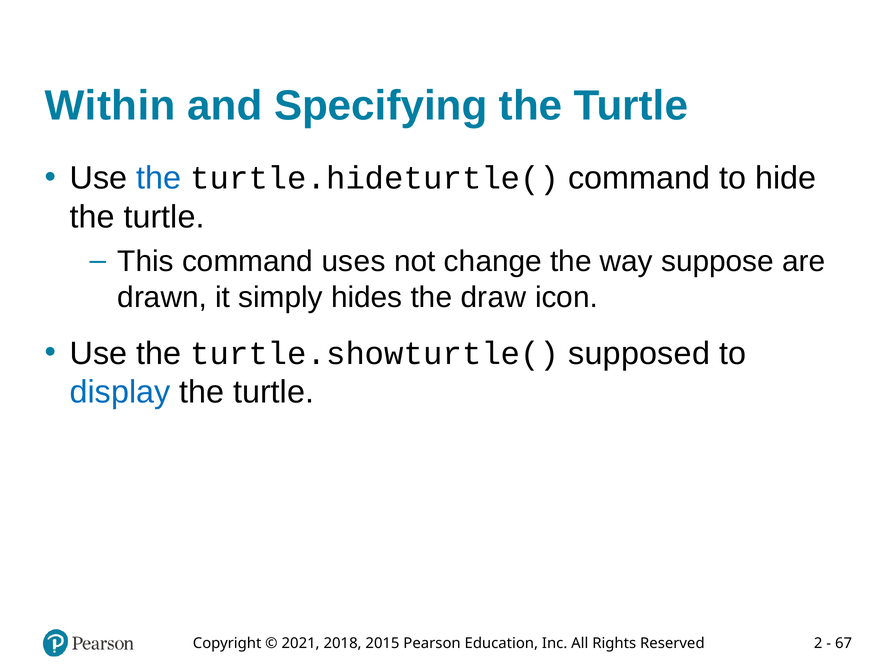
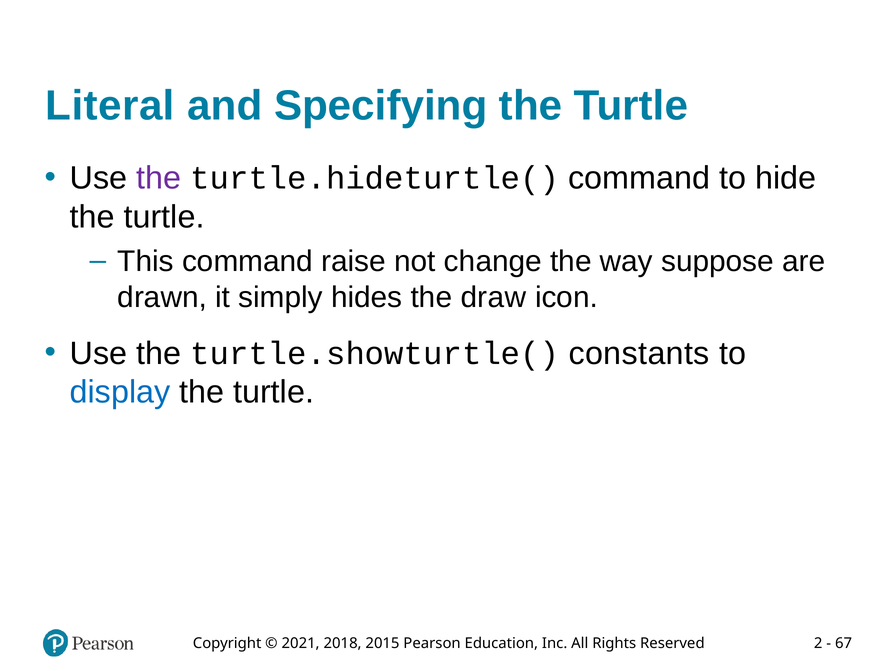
Within: Within -> Literal (110, 106)
the colour: blue -> purple (159, 178)
uses: uses -> raise (354, 262)
supposed: supposed -> constants (639, 354)
